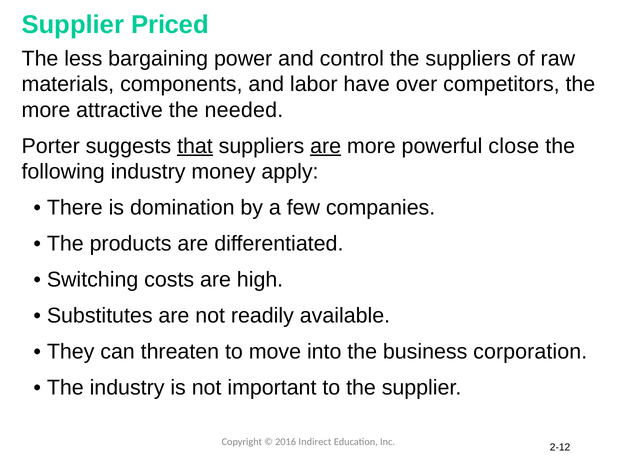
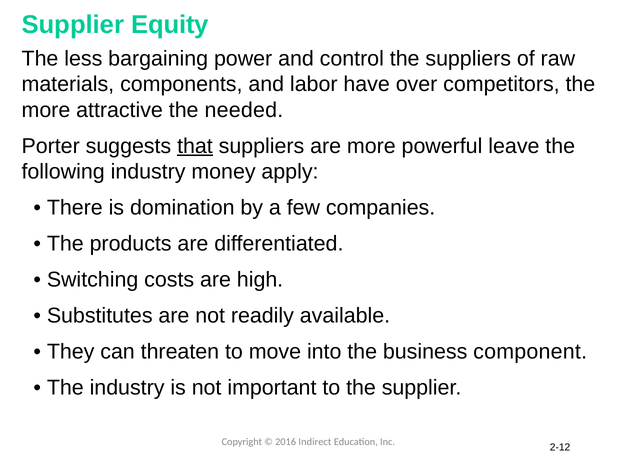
Priced: Priced -> Equity (170, 25)
are underline: present -> none (326, 146)
close: close -> leave (514, 146)
corporation: corporation -> component (530, 351)
